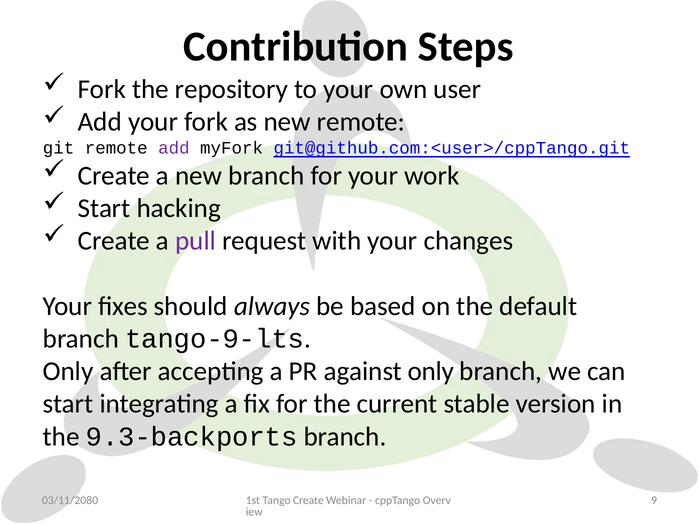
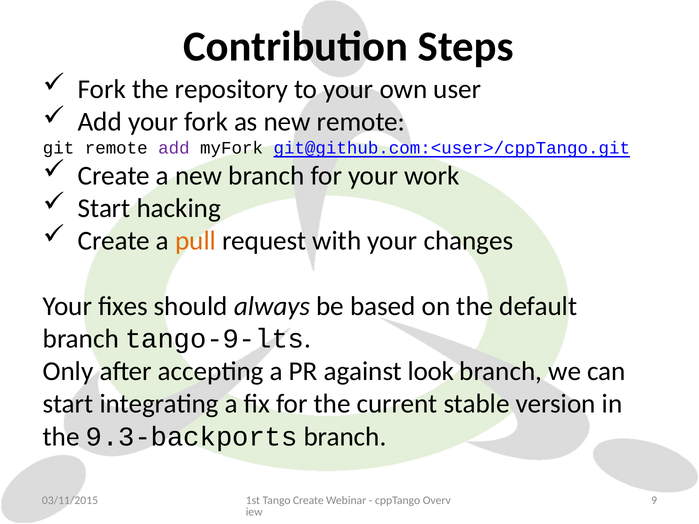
pull colour: purple -> orange (196, 241)
against only: only -> look (431, 372)
03/11/2080: 03/11/2080 -> 03/11/2015 (70, 501)
